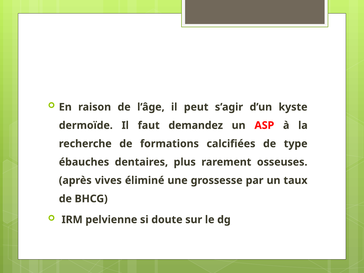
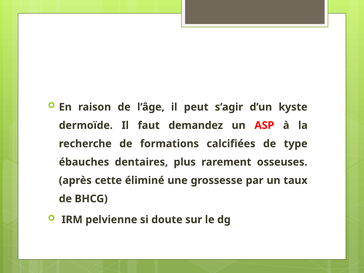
vives: vives -> cette (108, 180)
